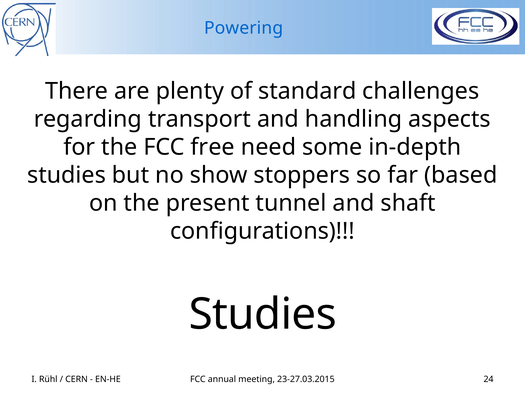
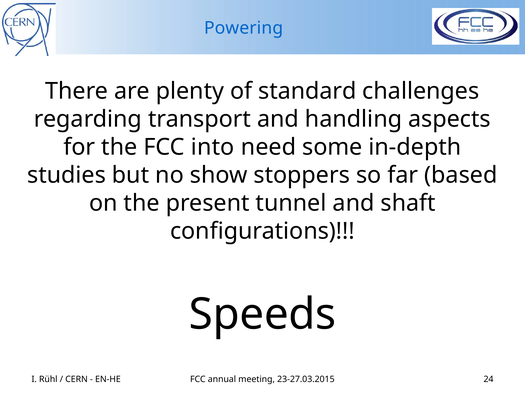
free: free -> into (213, 147)
Studies: Studies -> Speeds (263, 314)
